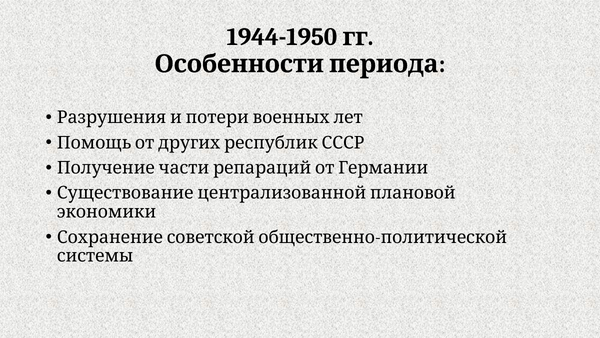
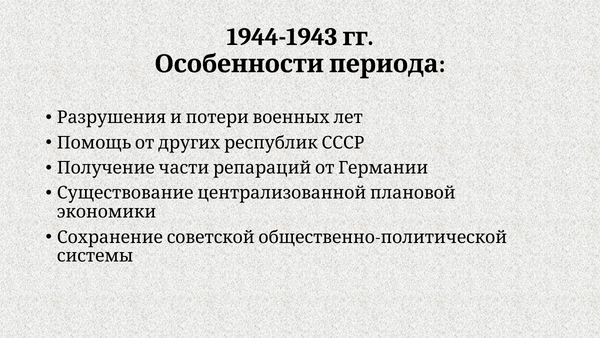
1944-1950: 1944-1950 -> 1944-1943 (282, 37)
